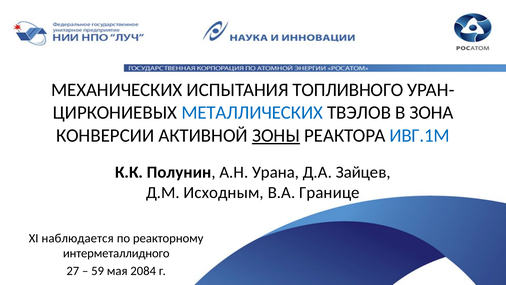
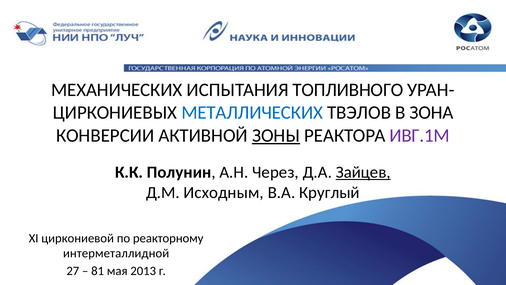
ИВГ.1М colour: blue -> purple (420, 135)
Урана: Урана -> Через (275, 172)
Зайцев underline: none -> present (363, 172)
Границе: Границе -> Круглый (329, 192)
наблюдается: наблюдается -> циркониевой (78, 238)
интерметаллидного: интерметаллидного -> интерметаллидной (116, 253)
59: 59 -> 81 (98, 271)
2084: 2084 -> 2013 (143, 271)
